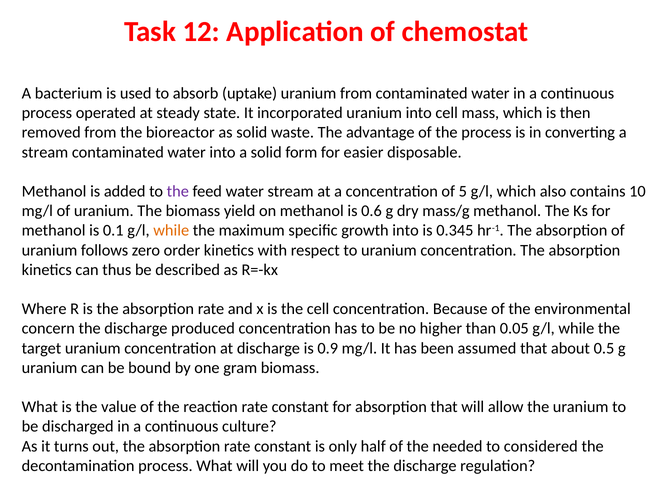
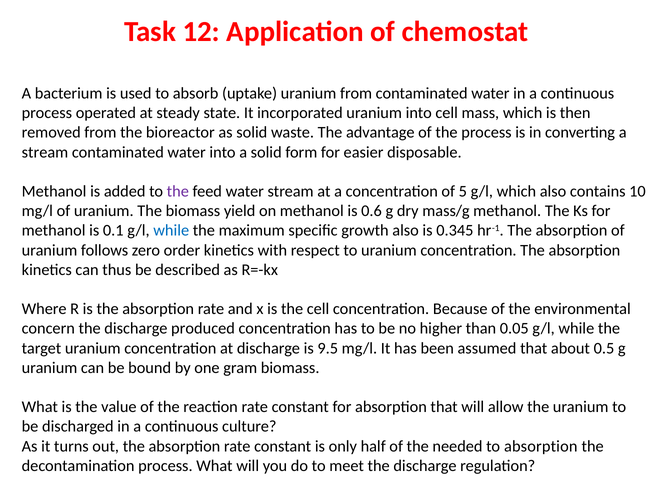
while colour: orange -> blue (171, 230)
growth into: into -> also (406, 230)
0.9: 0.9 -> 9.5 (328, 348)
to considered: considered -> absorption (541, 446)
